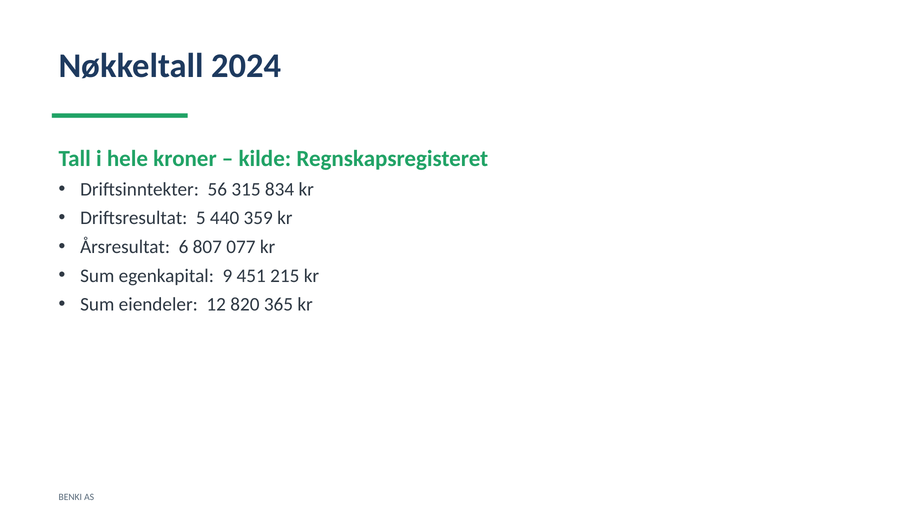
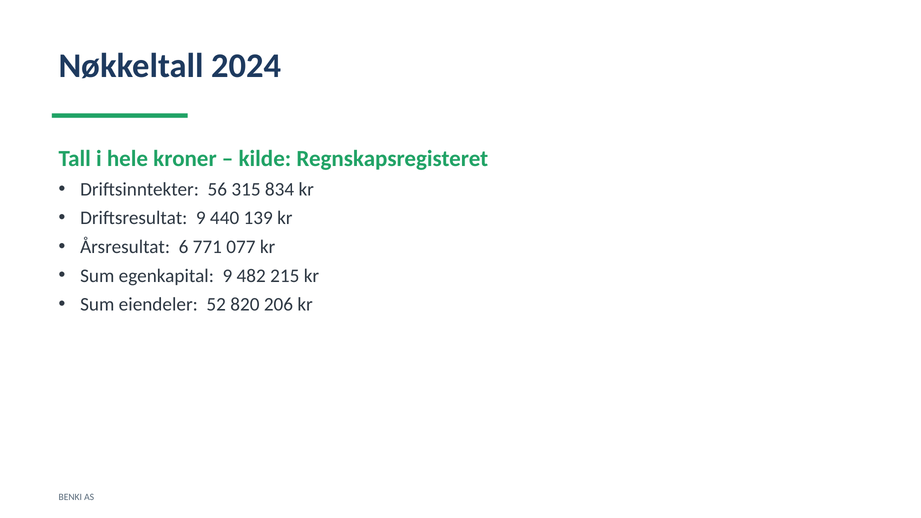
Driftsresultat 5: 5 -> 9 (201, 218)
359: 359 -> 139 (258, 218)
807: 807 -> 771 (207, 247)
451: 451 -> 482 (251, 276)
12: 12 -> 52 (216, 305)
365: 365 -> 206 (278, 305)
